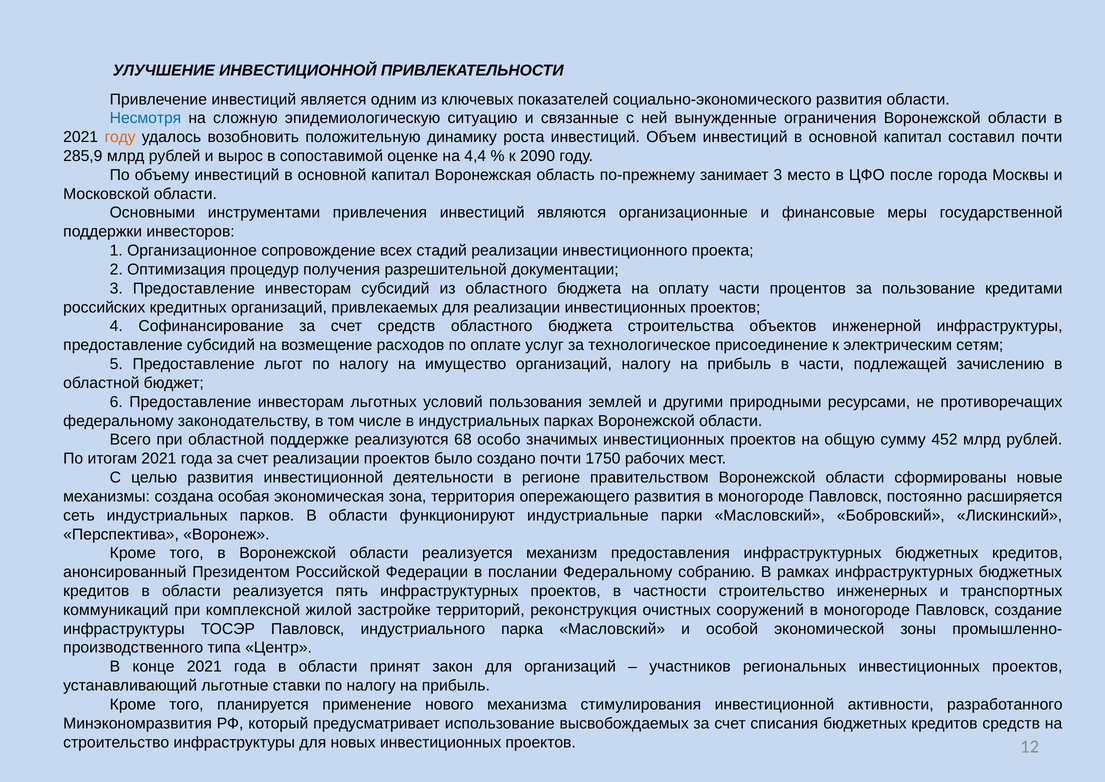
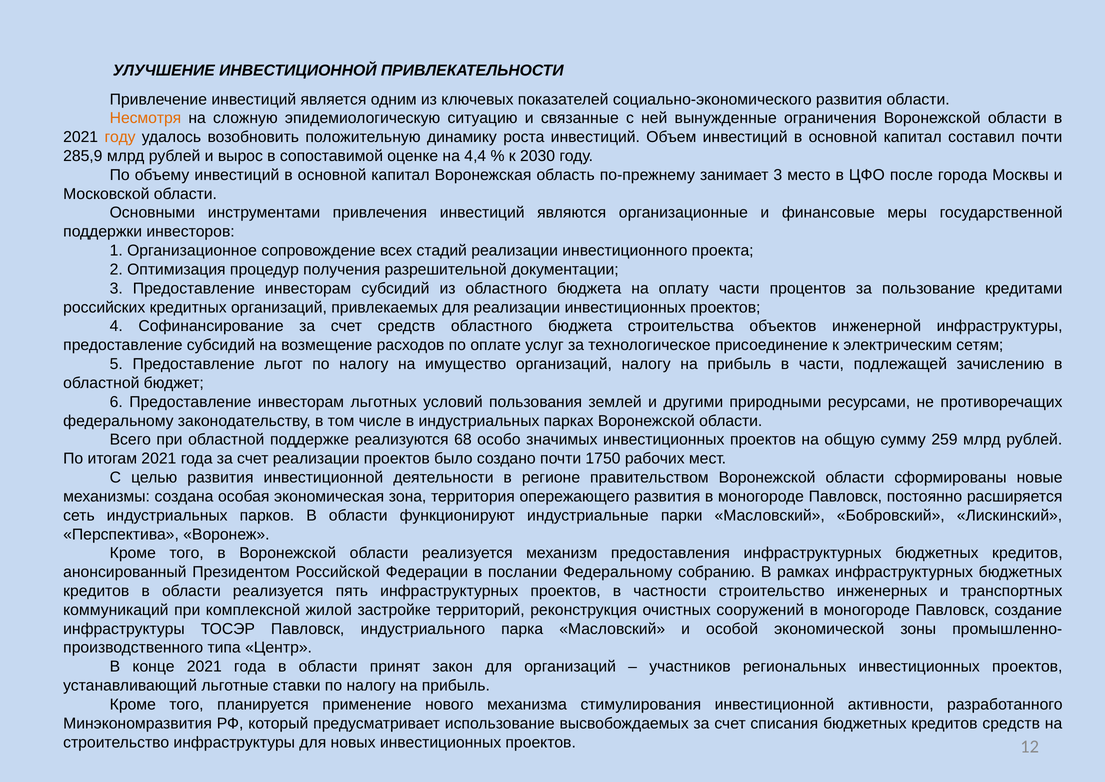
Несмотря colour: blue -> orange (145, 118)
2090: 2090 -> 2030 (538, 156)
452: 452 -> 259 (944, 439)
